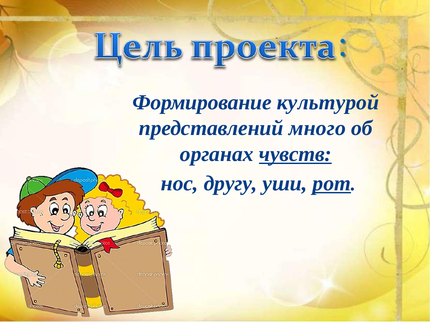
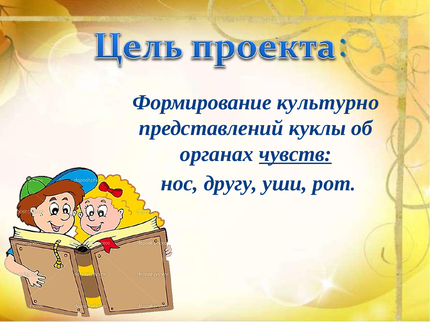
культурой: культурой -> культурно (328, 103)
много: много -> куклы (317, 128)
рот underline: present -> none (332, 184)
